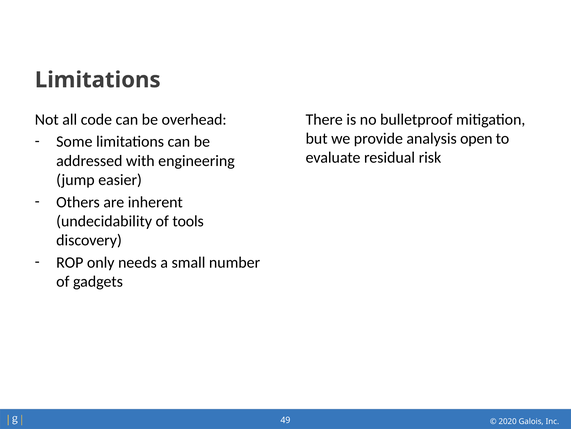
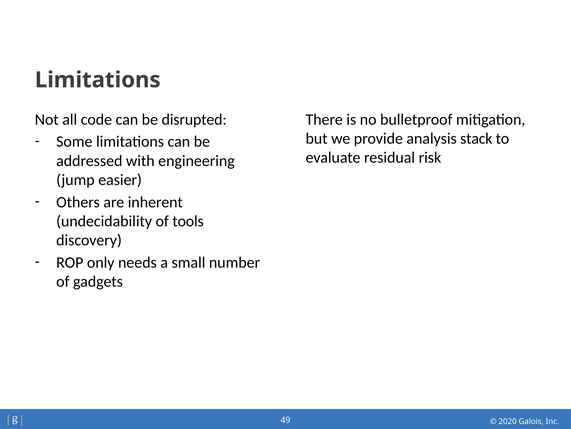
overhead: overhead -> disrupted (194, 119)
open: open -> stack (476, 138)
